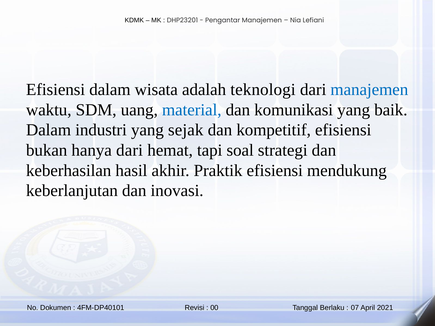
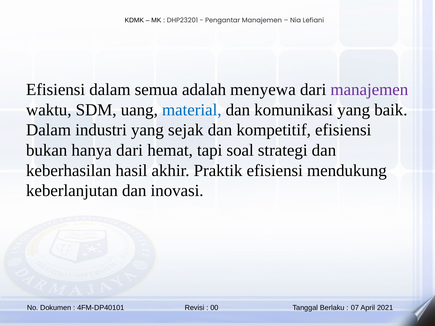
wisata: wisata -> semua (156, 90)
teknologi: teknologi -> menyewa (263, 90)
manajemen colour: blue -> purple (369, 90)
